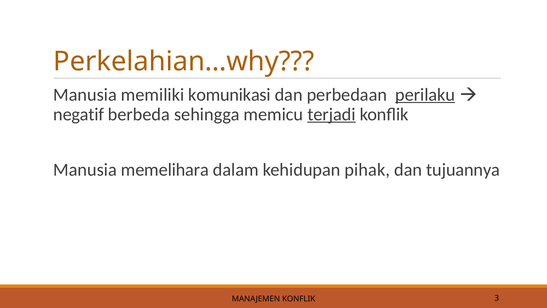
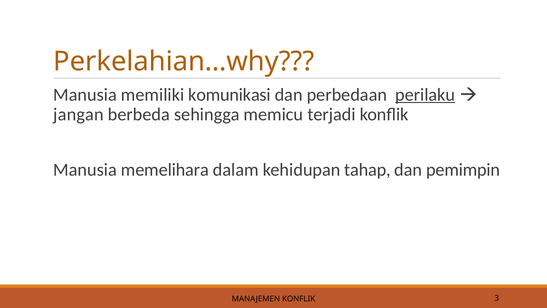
negatif: negatif -> jangan (79, 114)
terjadi underline: present -> none (331, 114)
pihak: pihak -> tahap (367, 170)
tujuannya: tujuannya -> pemimpin (463, 170)
